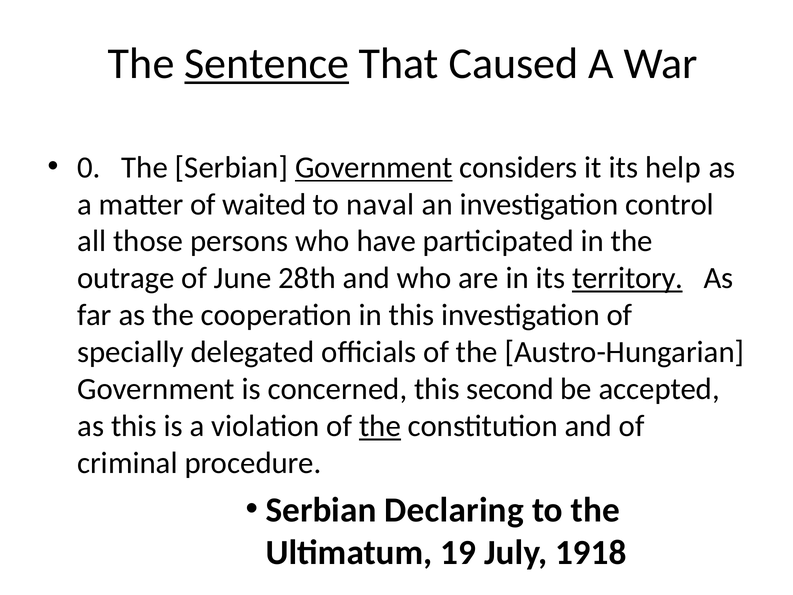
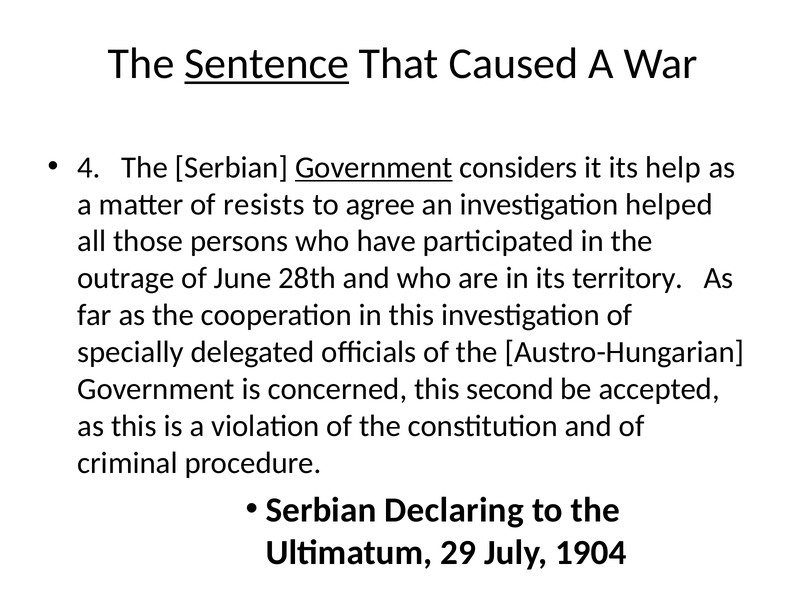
0: 0 -> 4 (89, 167)
waited: waited -> resists (264, 204)
naval: naval -> agree (381, 204)
control: control -> helped (669, 204)
territory underline: present -> none (628, 278)
the underline: present -> none (380, 426)
19: 19 -> 29 (458, 552)
1918: 1918 -> 1904 (591, 552)
